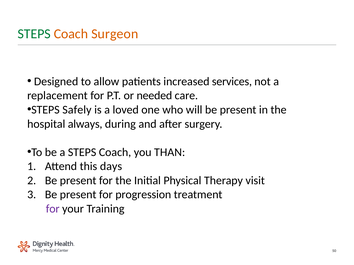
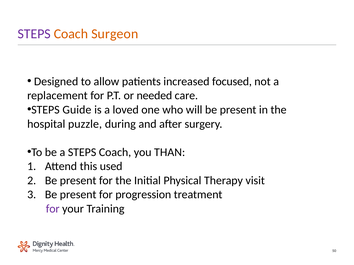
STEPS colour: green -> purple (34, 34)
services: services -> focused (232, 82)
Safely: Safely -> Guide (77, 110)
always: always -> puzzle (85, 124)
days: days -> used (111, 167)
